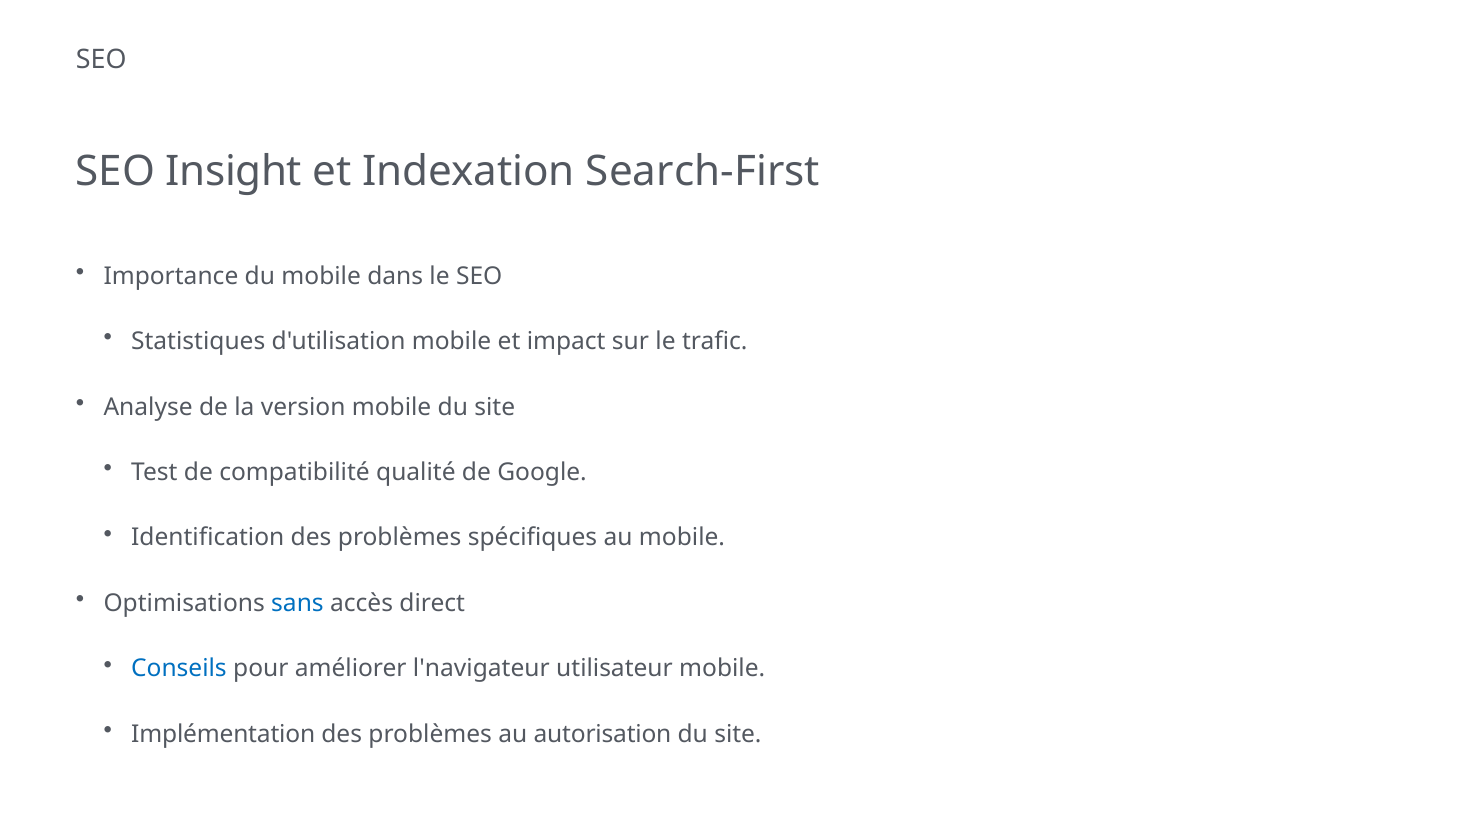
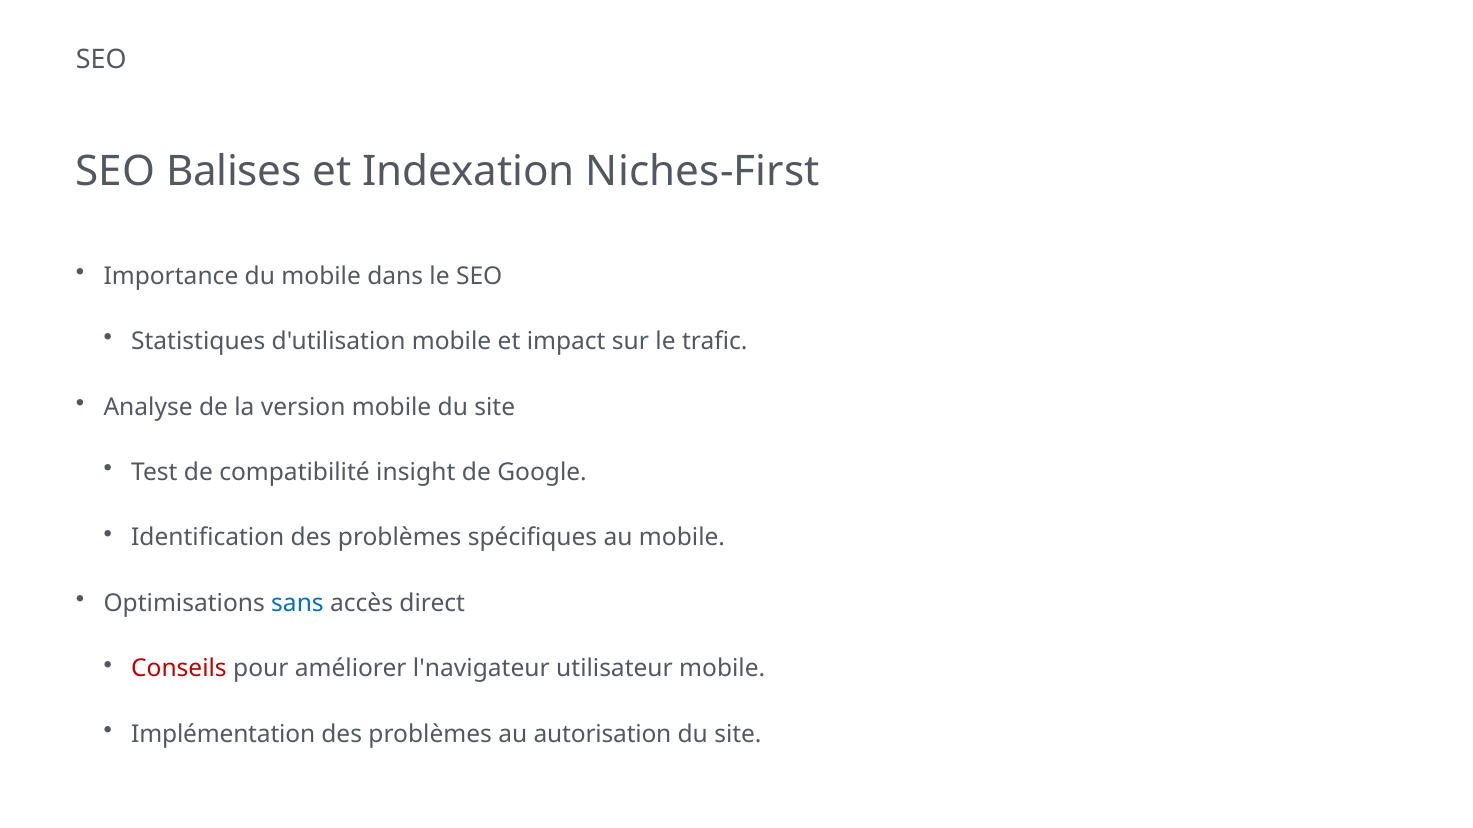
Insight: Insight -> Balises (234, 171)
Search-First: Search-First -> Niches-First (703, 171)
qualité: qualité -> insight (416, 473)
Conseils colour: blue -> red (179, 669)
